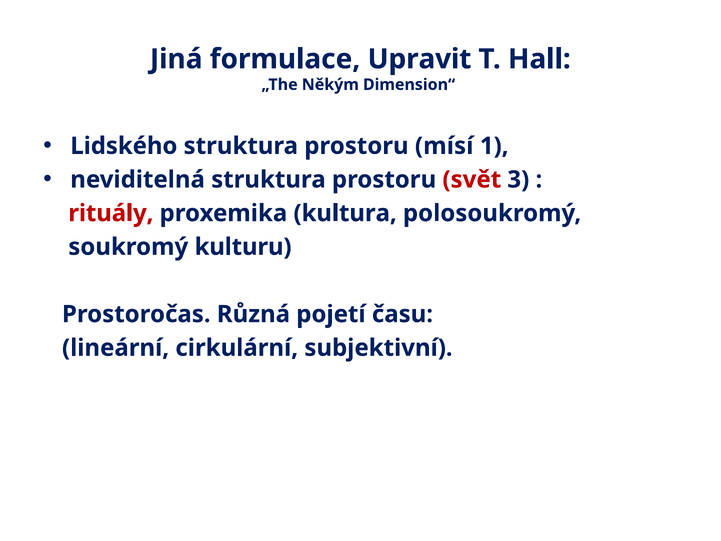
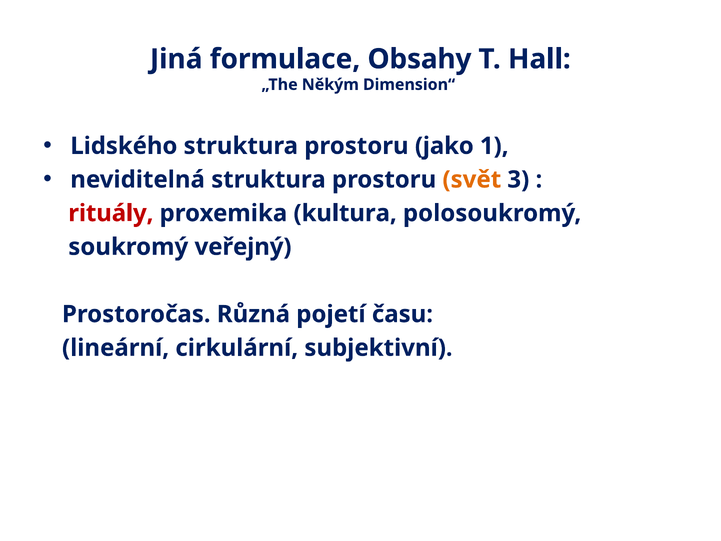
Upravit: Upravit -> Obsahy (419, 59)
mísí: mísí -> jako (444, 146)
svět colour: red -> orange (472, 180)
kulturu: kulturu -> veřejný (243, 247)
